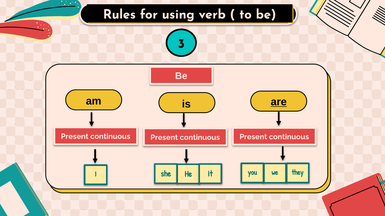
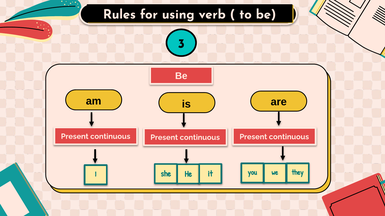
are underline: present -> none (279, 102)
